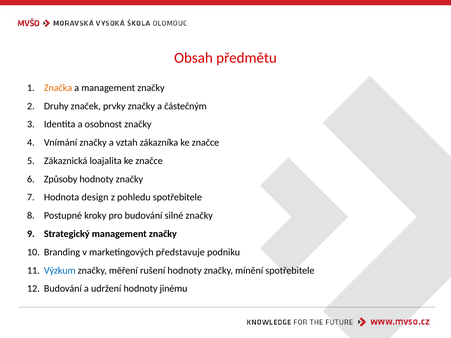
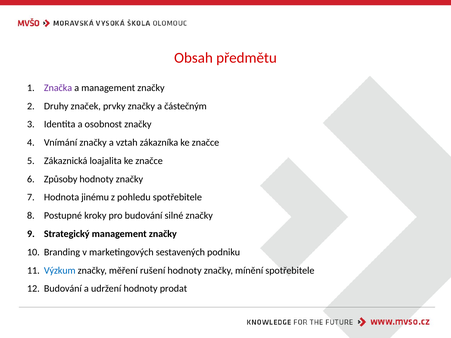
Značka colour: orange -> purple (58, 88)
design: design -> jinému (95, 197)
představuje: představuje -> sestavených (180, 252)
jinému: jinému -> prodat (173, 289)
